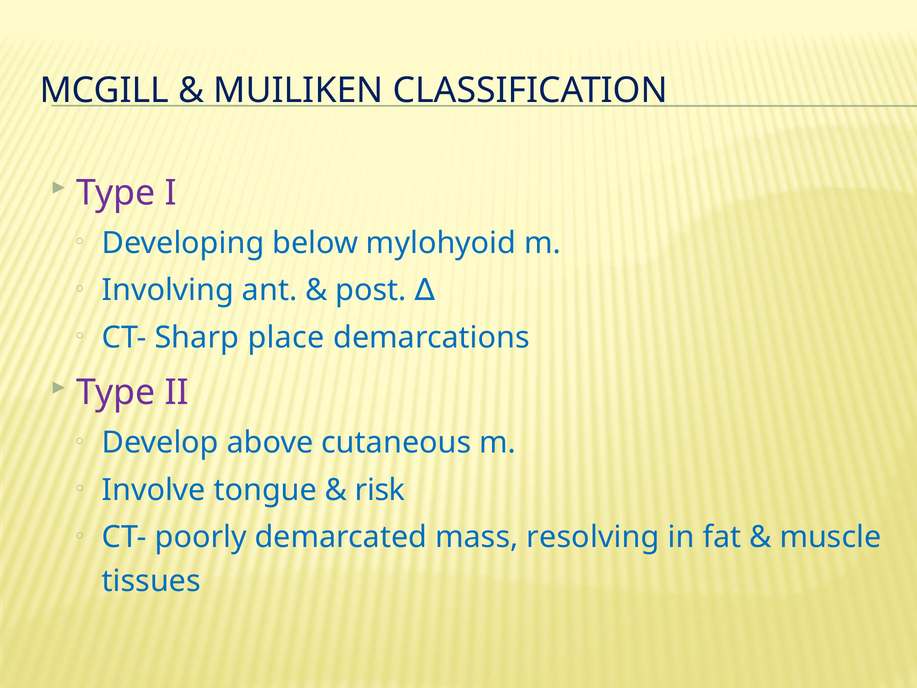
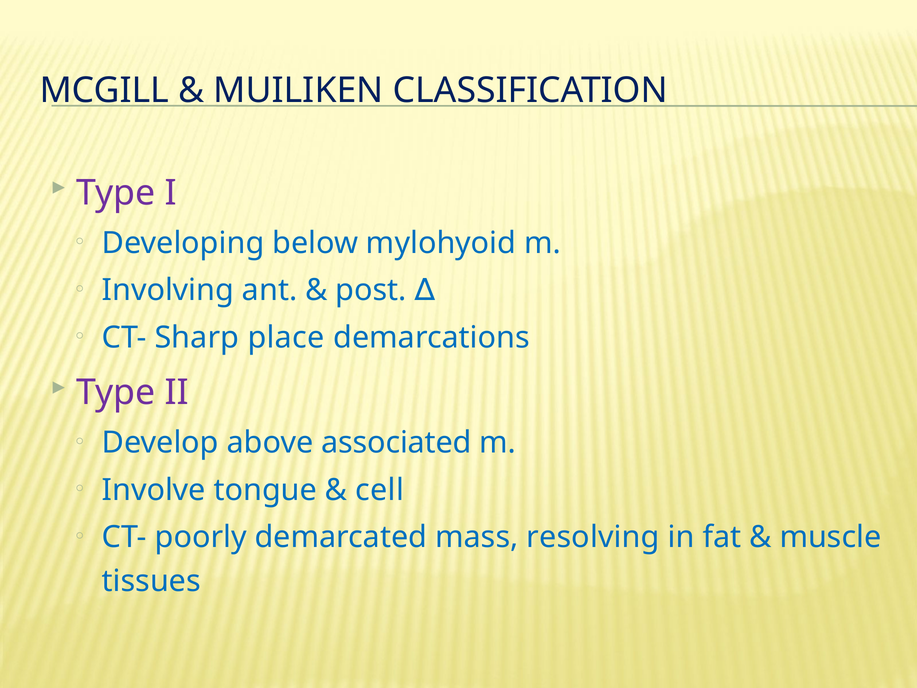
cutaneous: cutaneous -> associated (396, 443)
risk: risk -> cell (380, 490)
